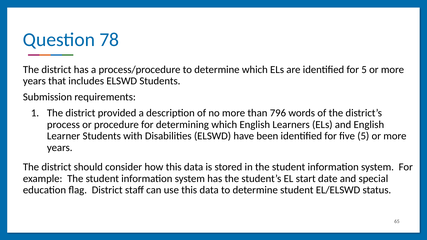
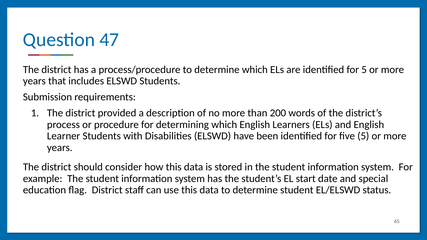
78: 78 -> 47 (109, 40)
796: 796 -> 200 (278, 113)
